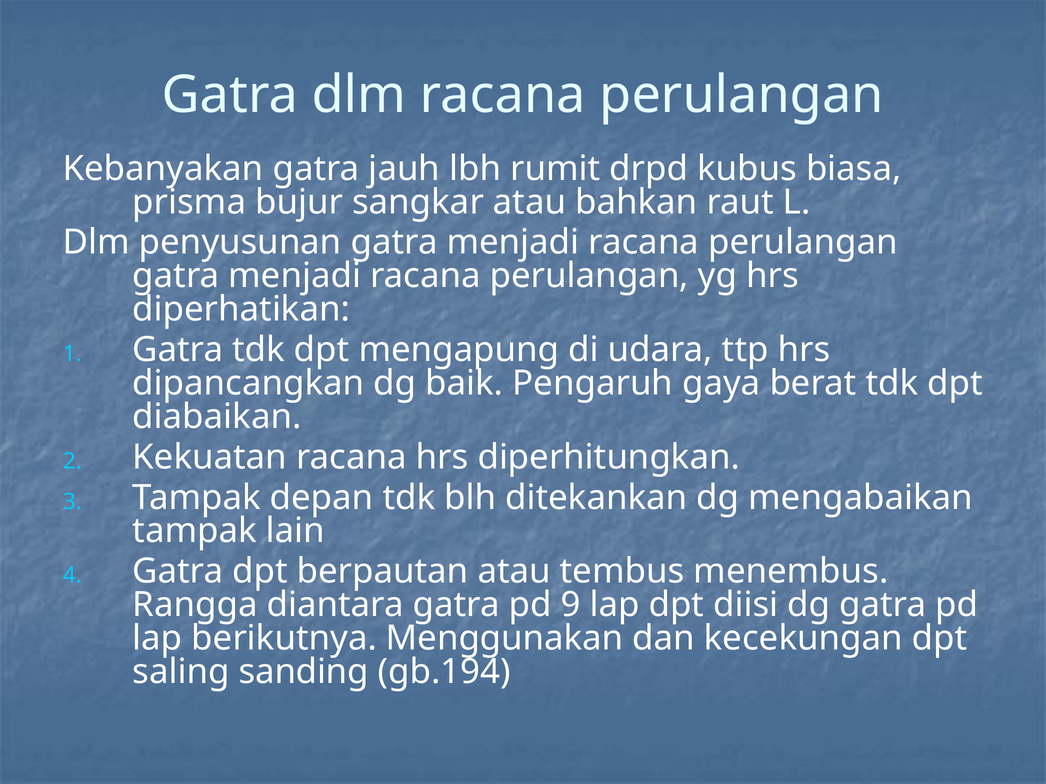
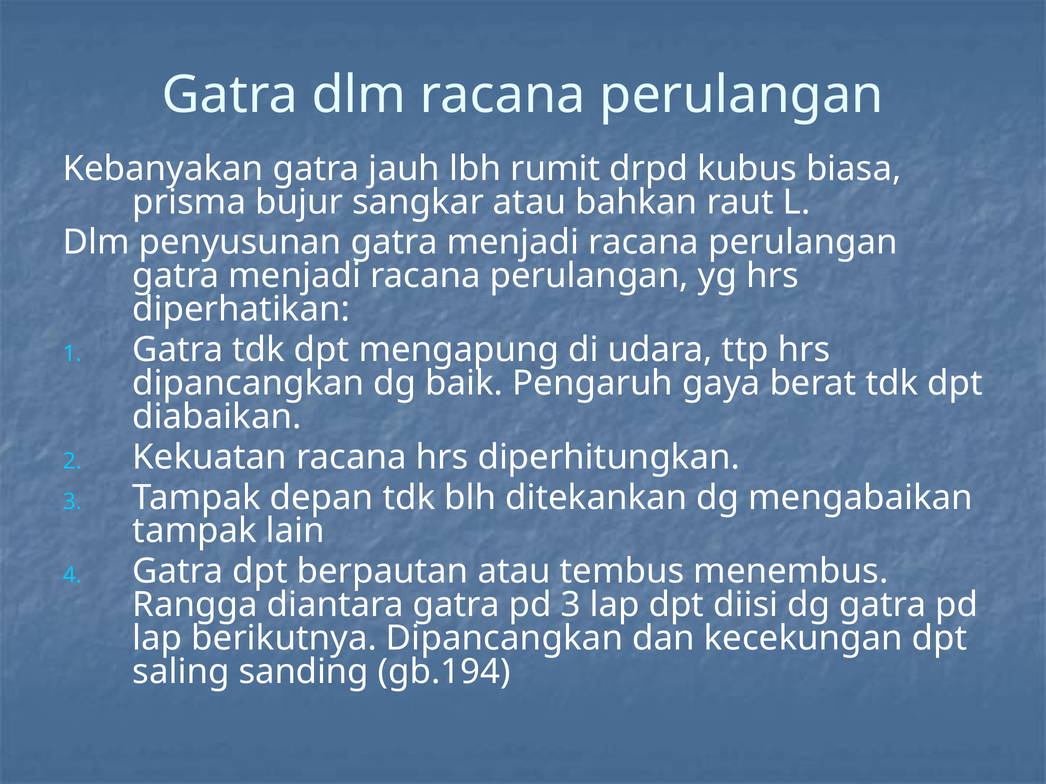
pd 9: 9 -> 3 (571, 605)
berikutnya Menggunakan: Menggunakan -> Dipancangkan (504, 639)
